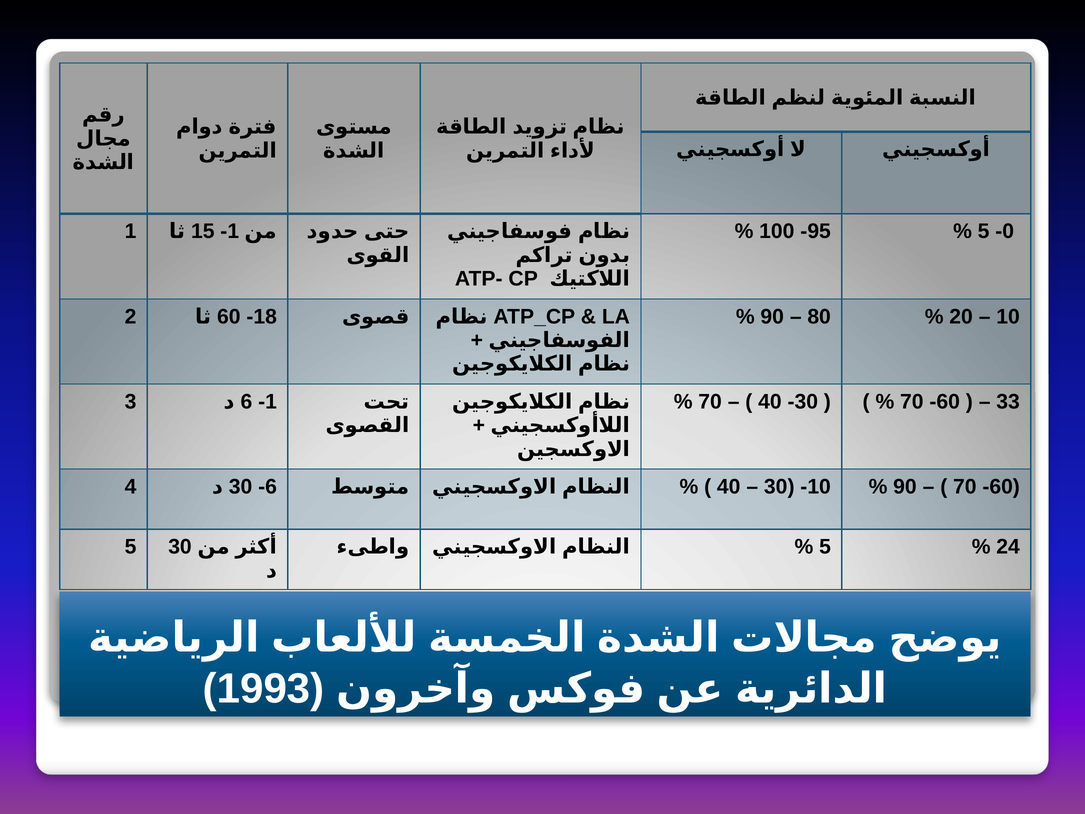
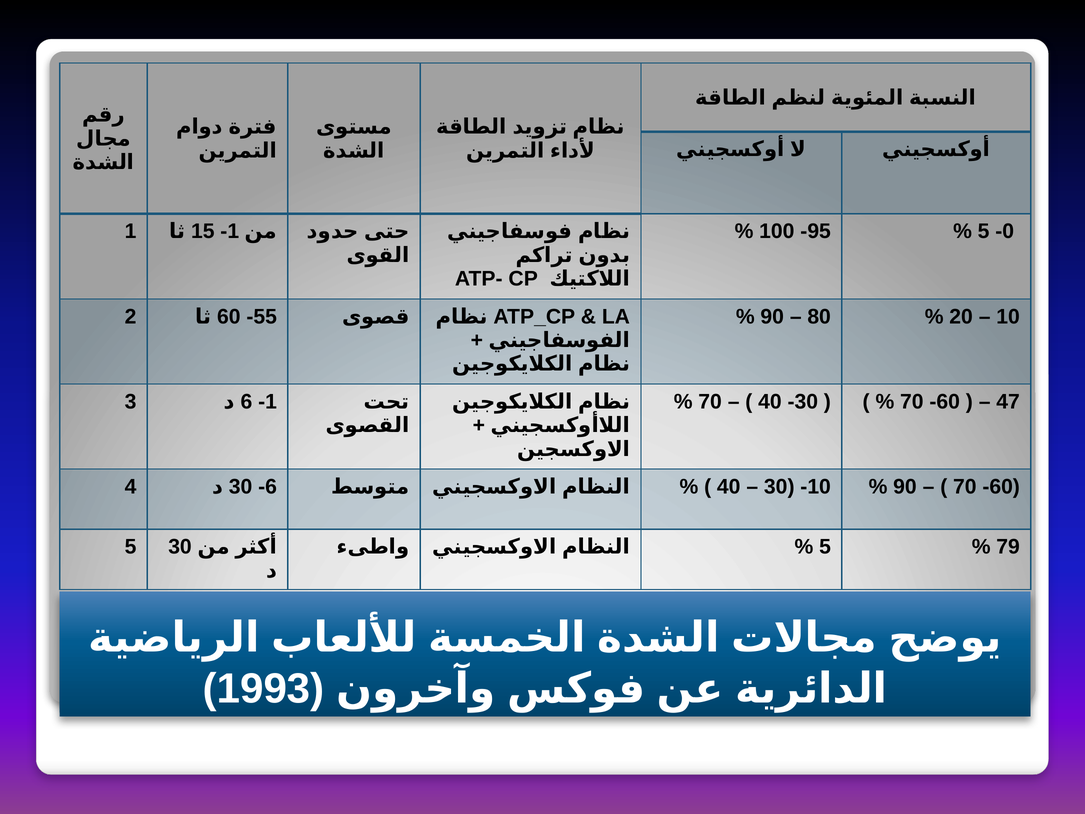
18: 18 -> 55 (265, 316)
33: 33 -> 47 (1008, 402)
24: 24 -> 79 (1008, 547)
